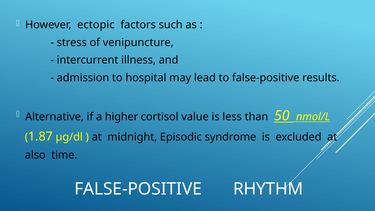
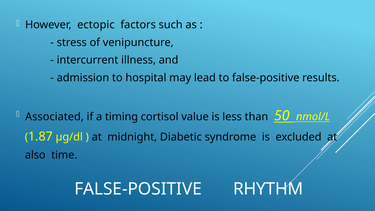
Alternative: Alternative -> Associated (54, 117)
higher: higher -> timing (122, 117)
Episodic: Episodic -> Diabetic (181, 137)
